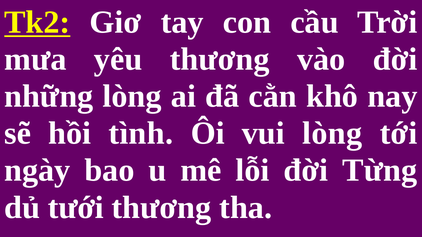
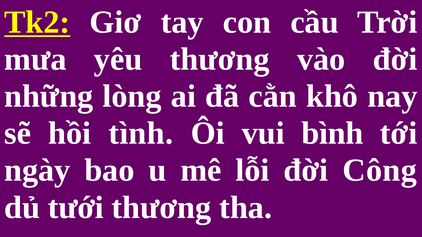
vui lòng: lòng -> bình (333, 133)
Từng: Từng -> Công (380, 171)
